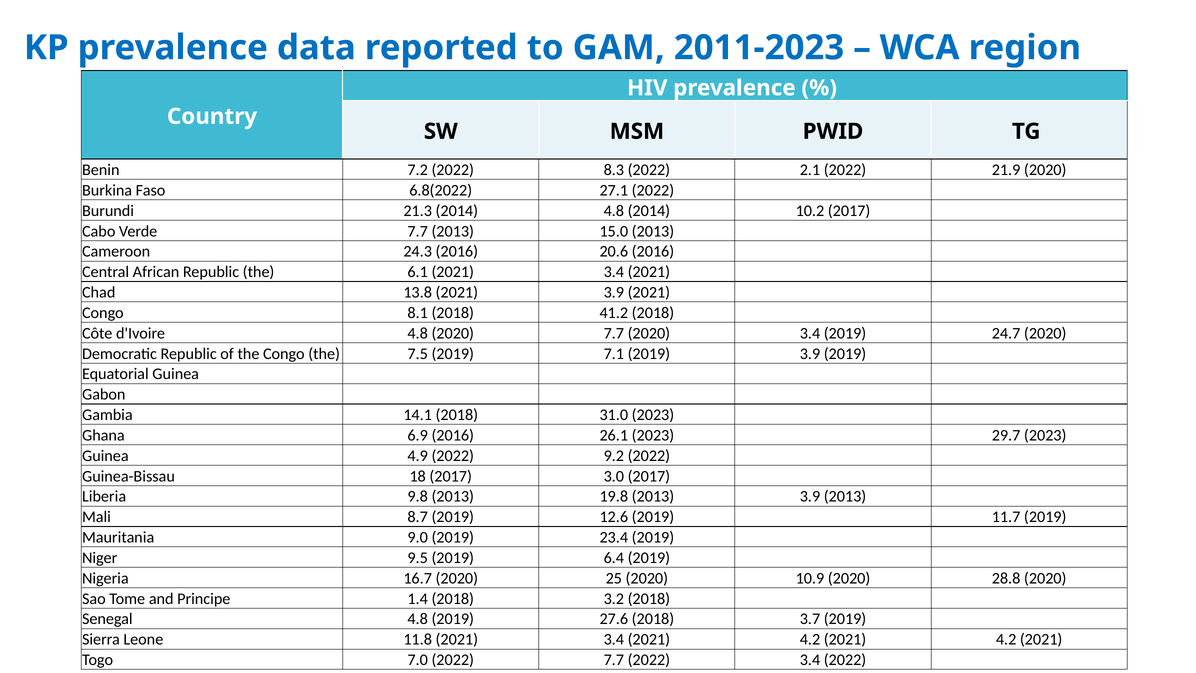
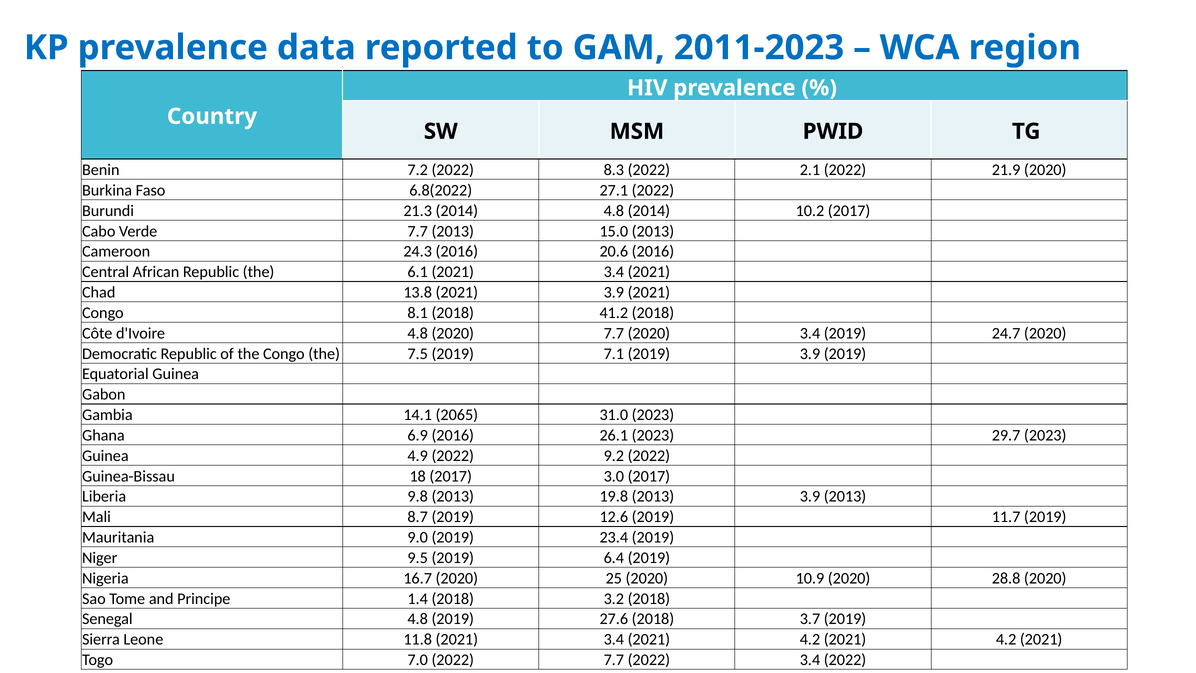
14.1 2018: 2018 -> 2065 (457, 415)
